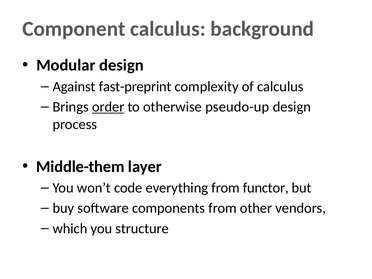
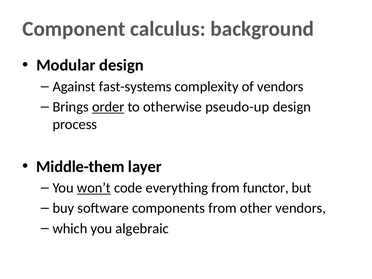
fast-preprint: fast-preprint -> fast-systems (135, 87)
of calculus: calculus -> vendors (280, 87)
won’t underline: none -> present (94, 188)
structure: structure -> algebraic (142, 228)
